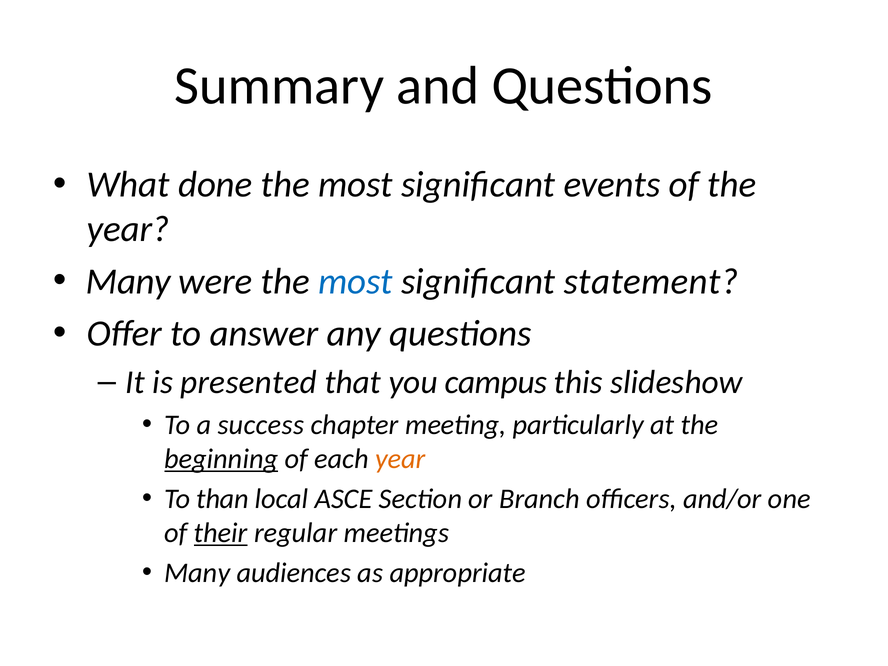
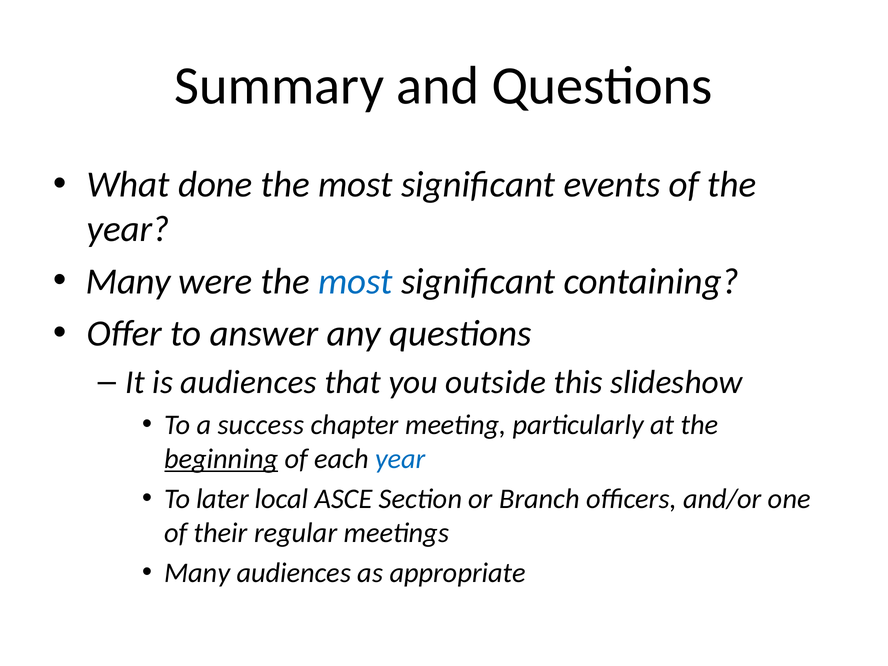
statement: statement -> containing (651, 281)
is presented: presented -> audiences (249, 382)
campus: campus -> outside (496, 382)
year colour: orange -> blue (400, 459)
than: than -> later (223, 499)
their underline: present -> none (221, 533)
